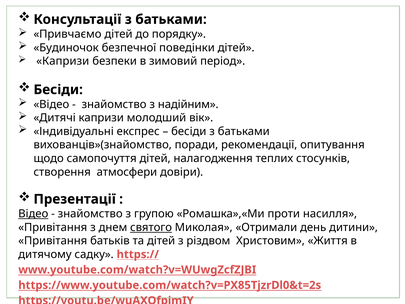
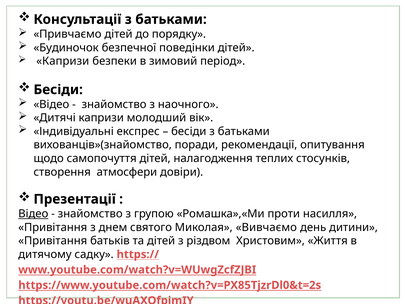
надійним: надійним -> наочного (188, 104)
святого underline: present -> none (151, 227)
Отримали: Отримали -> Вивчаємо (266, 227)
